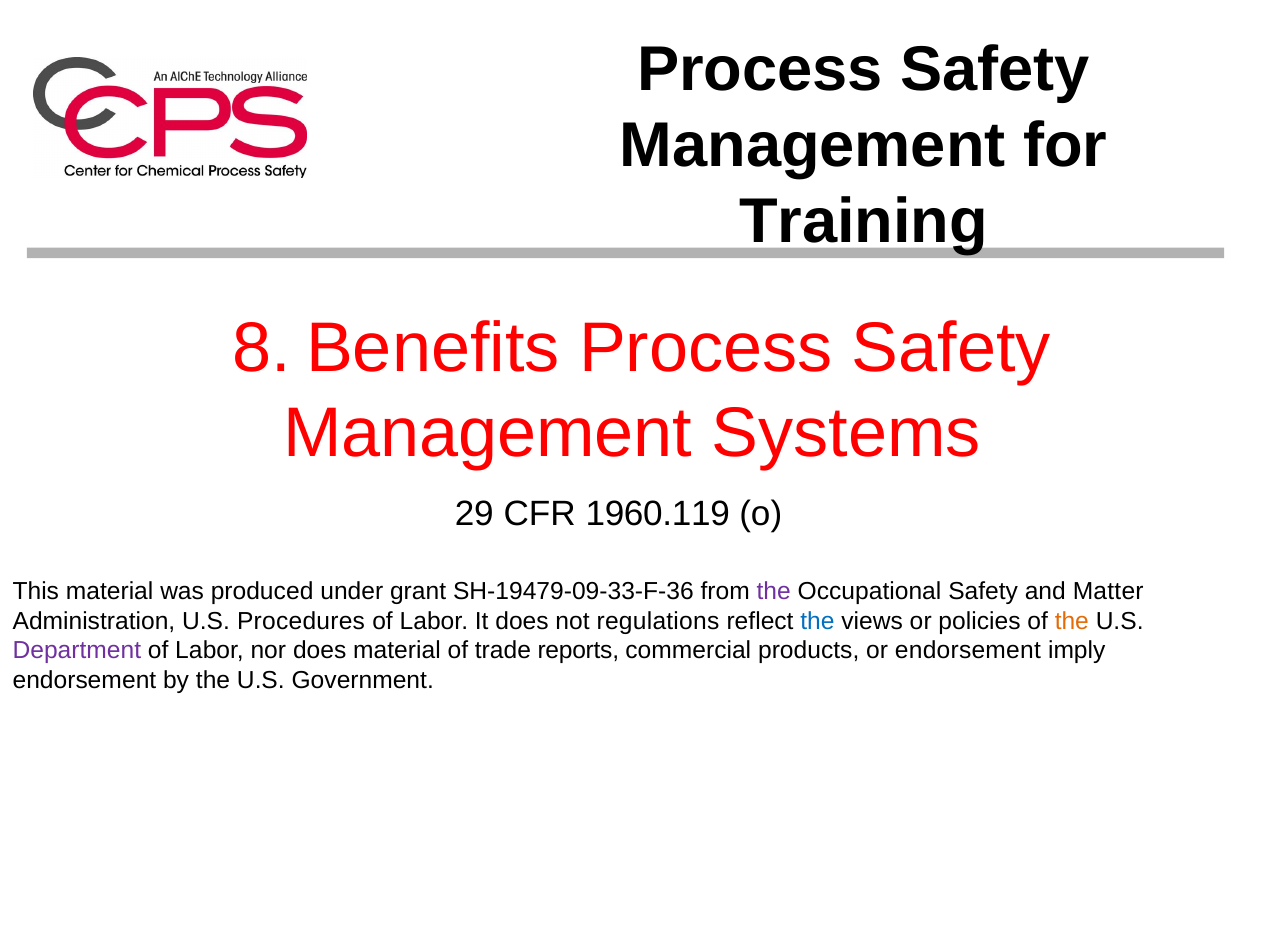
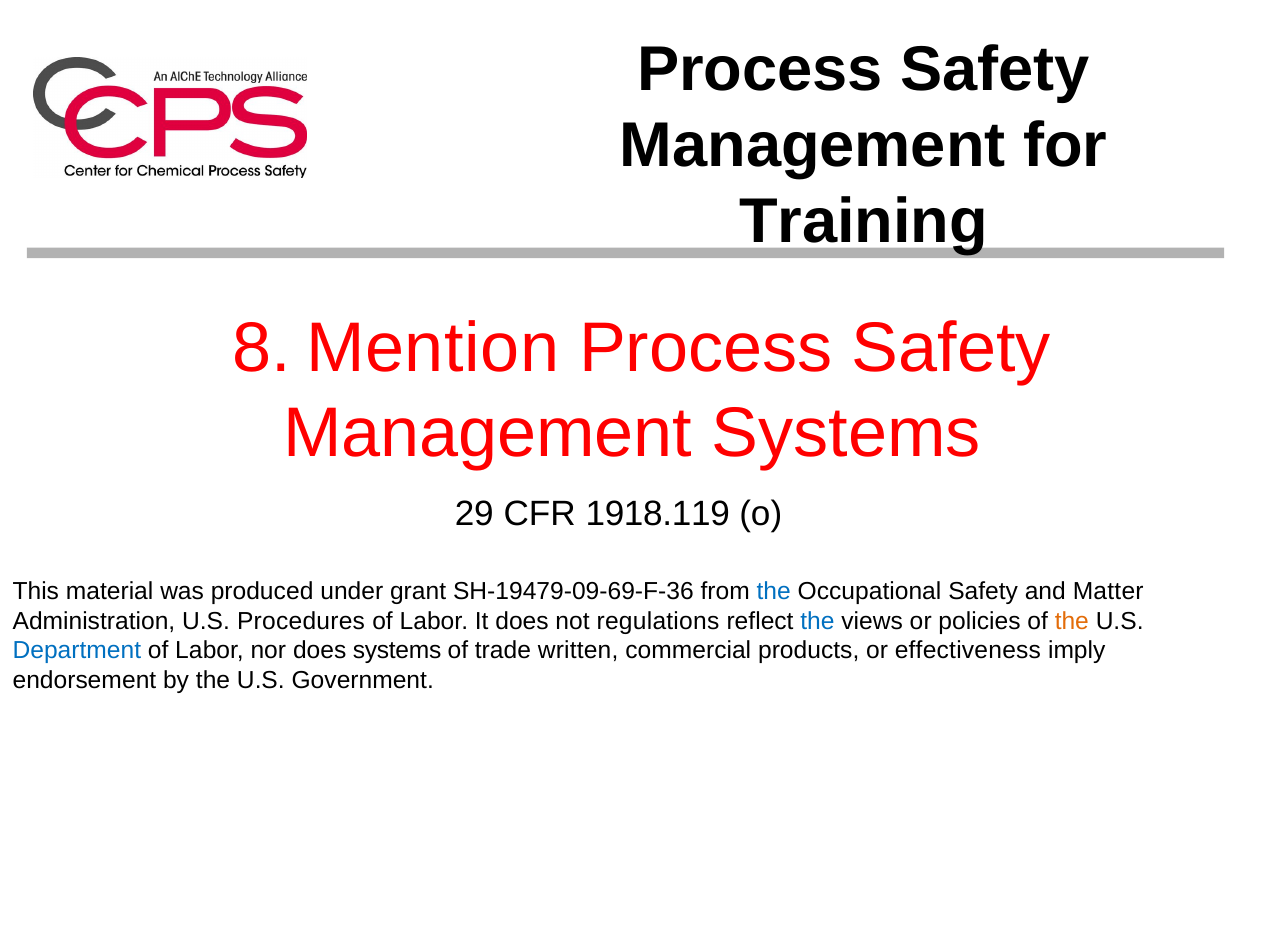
Benefits: Benefits -> Mention (433, 349)
1960.119: 1960.119 -> 1918.119 (658, 514)
SH-19479-09-33-F-36: SH-19479-09-33-F-36 -> SH-19479-09-69-F-36 (573, 592)
the colour: purple -> blue (774, 592)
Department colour: purple -> blue (77, 651)
does material: material -> systems (397, 651)
reports: reports -> written (578, 651)
or endorsement: endorsement -> effectiveness (968, 651)
